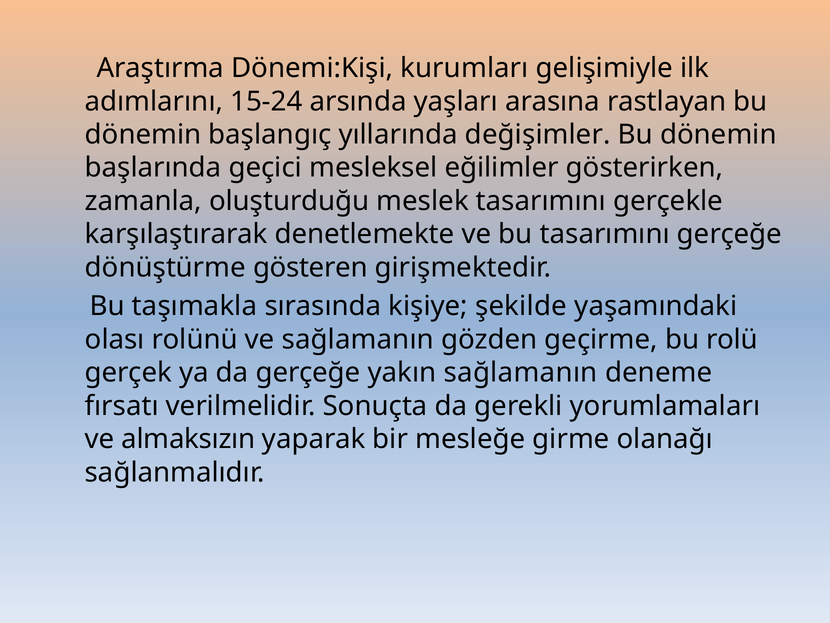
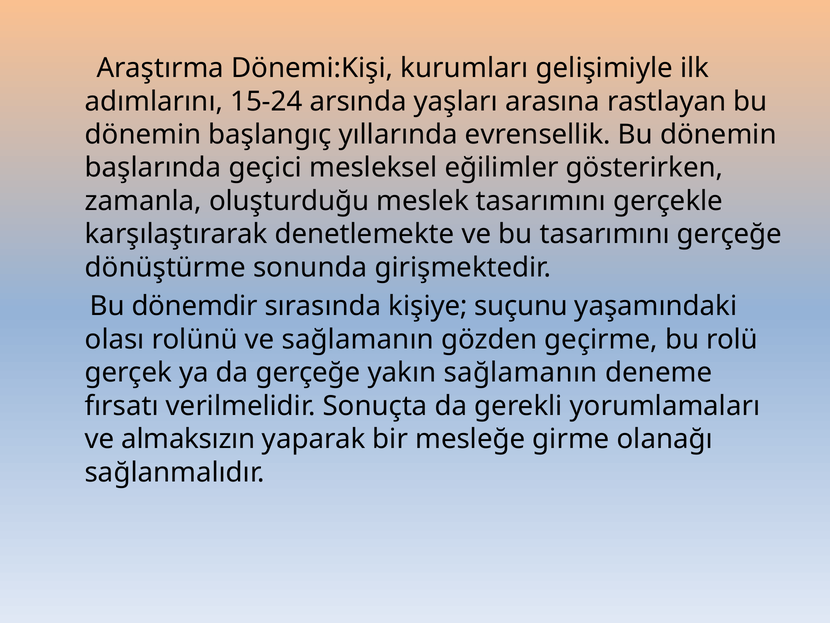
değişimler: değişimler -> evrensellik (538, 134)
gösteren: gösteren -> sonunda (310, 267)
taşımakla: taşımakla -> dönemdir (195, 306)
şekilde: şekilde -> suçunu (521, 306)
